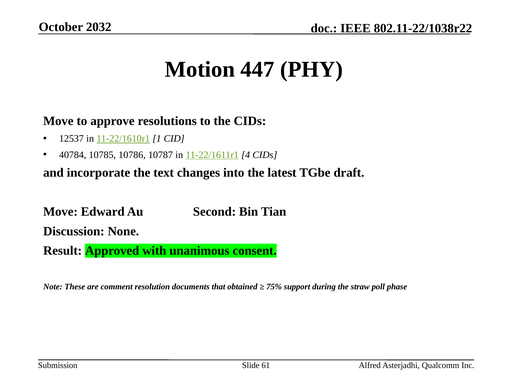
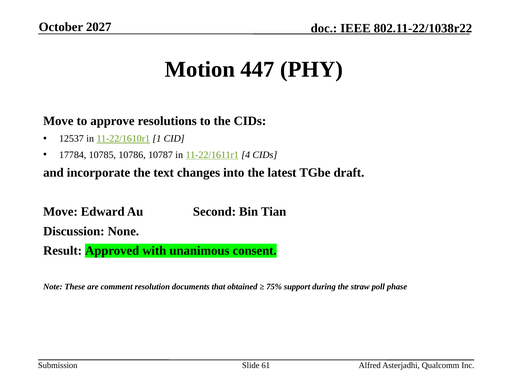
2032: 2032 -> 2027 (99, 27)
40784: 40784 -> 17784 (73, 155)
